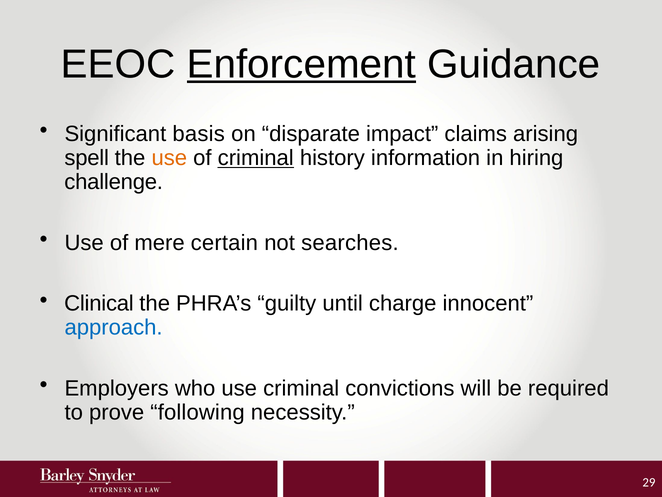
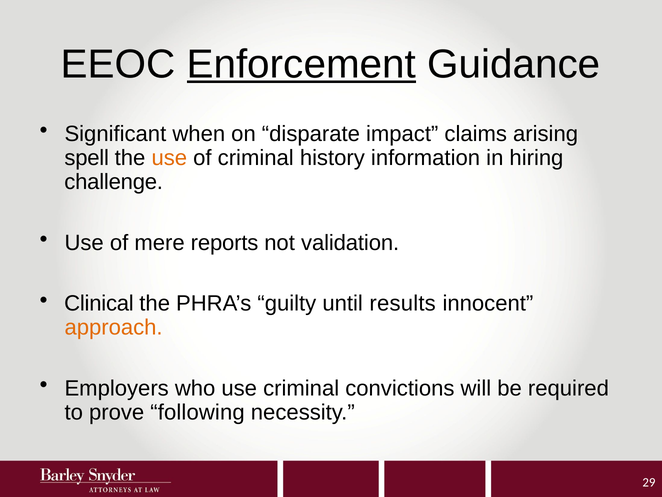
basis: basis -> when (199, 134)
criminal underline: present -> none (256, 158)
certain: certain -> reports (225, 242)
searches: searches -> validation (350, 242)
charge: charge -> results (403, 303)
approach colour: blue -> orange (114, 327)
